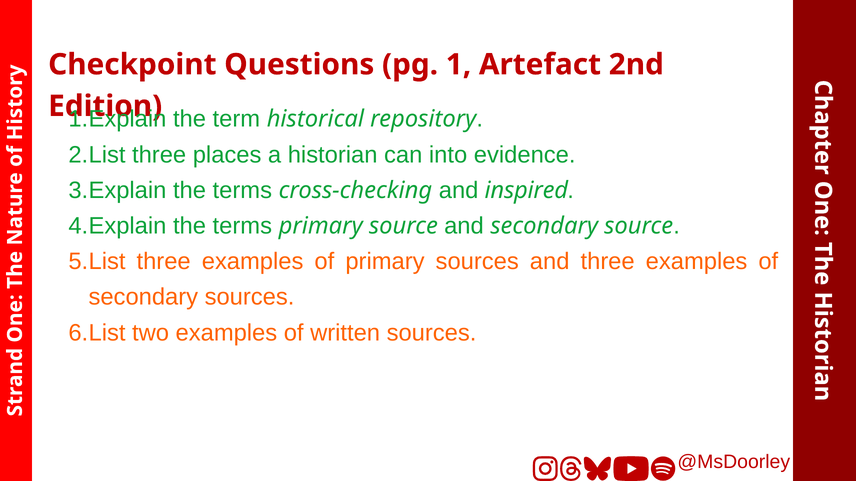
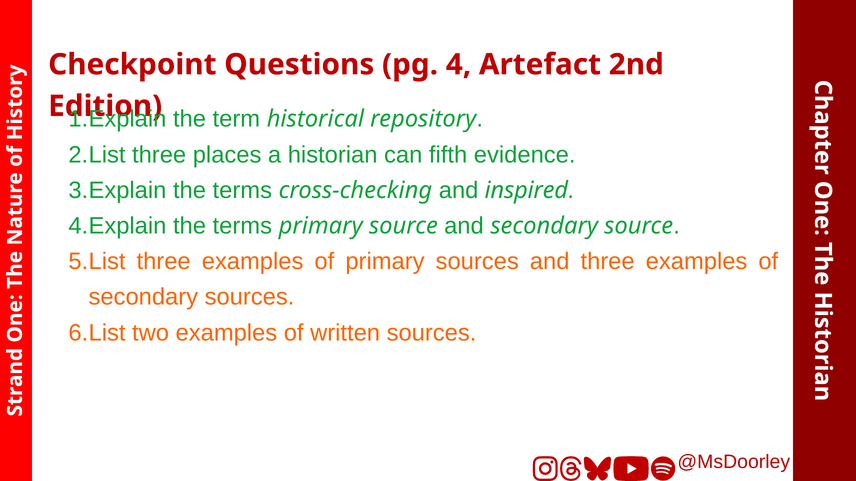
1: 1 -> 4 (459, 65)
into: into -> fifth (448, 155)
